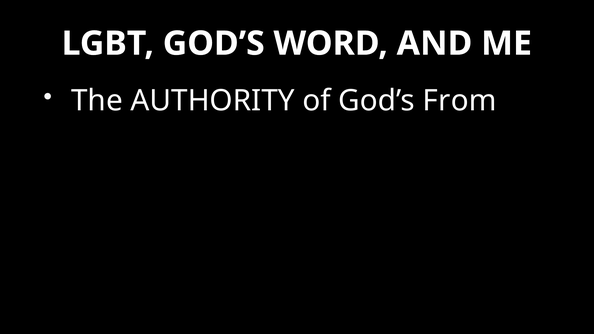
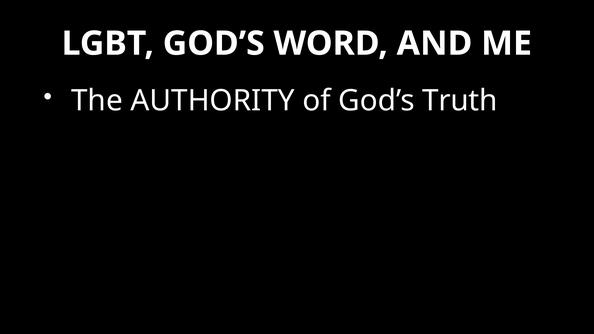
From: From -> Truth (460, 101)
